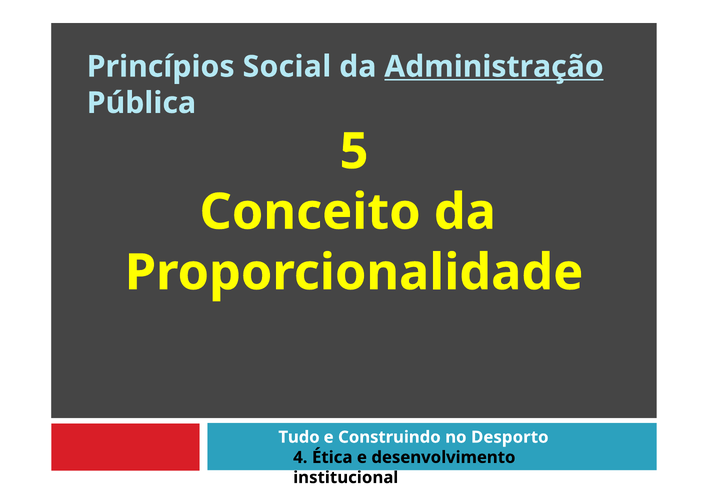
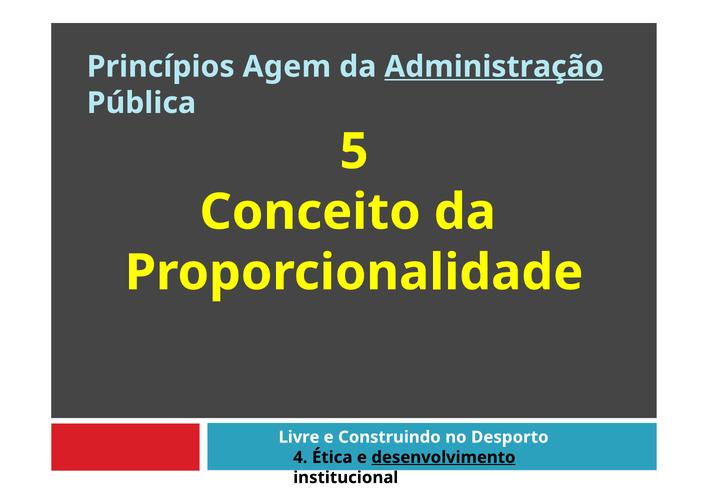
Social: Social -> Agem (287, 67)
Tudo: Tudo -> Livre (299, 437)
desenvolvimento underline: none -> present (443, 458)
